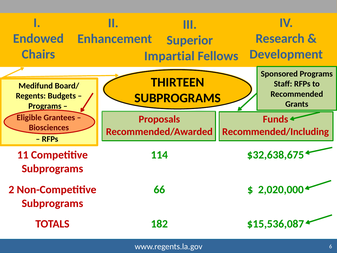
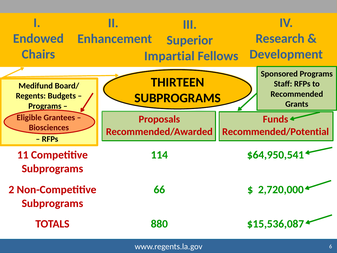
Recommended/Including: Recommended/Including -> Recommended/Potential (276, 132)
$32,638,675: $32,638,675 -> $64,950,541 (276, 155)
2,020,000: 2,020,000 -> 2,720,000 (281, 190)
182: 182 -> 880 (159, 224)
